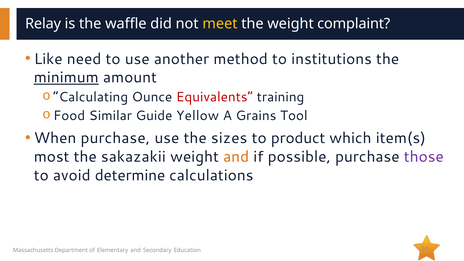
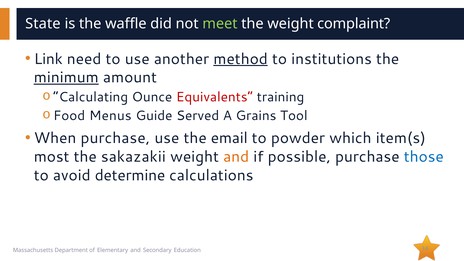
Relay: Relay -> State (43, 24)
meet colour: yellow -> light green (220, 24)
Like: Like -> Link (48, 59)
method underline: none -> present (241, 59)
Similar: Similar -> Menus (110, 116)
Yellow: Yellow -> Served (198, 116)
sizes: sizes -> email (229, 138)
product: product -> powder (298, 138)
those colour: purple -> blue (424, 157)
